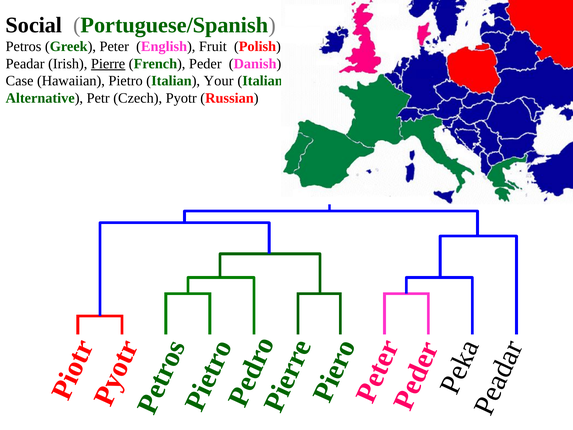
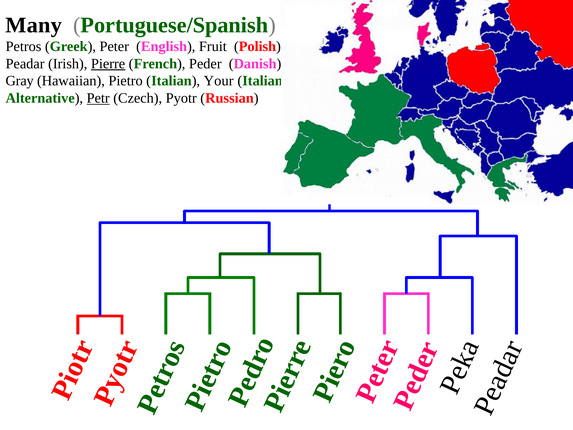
Social: Social -> Many (34, 25)
Case: Case -> Gray (20, 81)
Petr underline: none -> present (98, 98)
